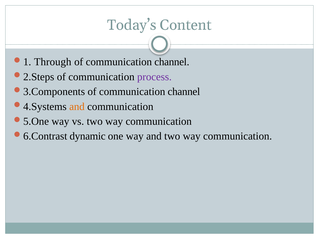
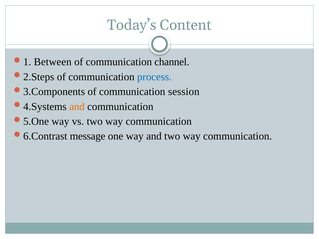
Through: Through -> Between (53, 62)
process colour: purple -> blue (154, 77)
channel: channel -> session (184, 92)
dynamic: dynamic -> message (88, 136)
